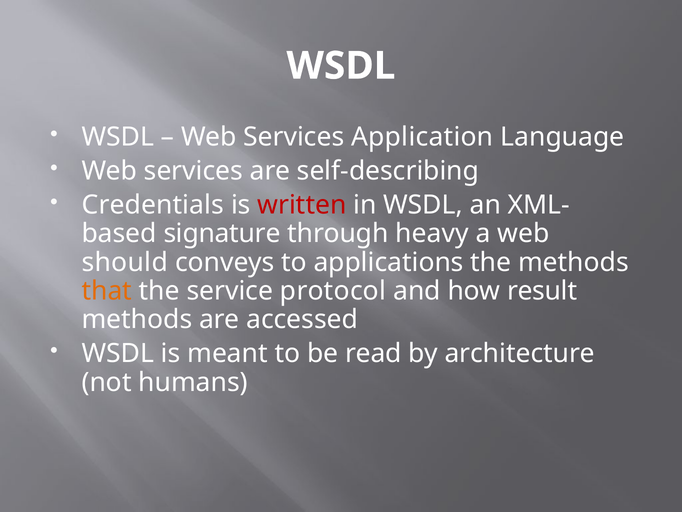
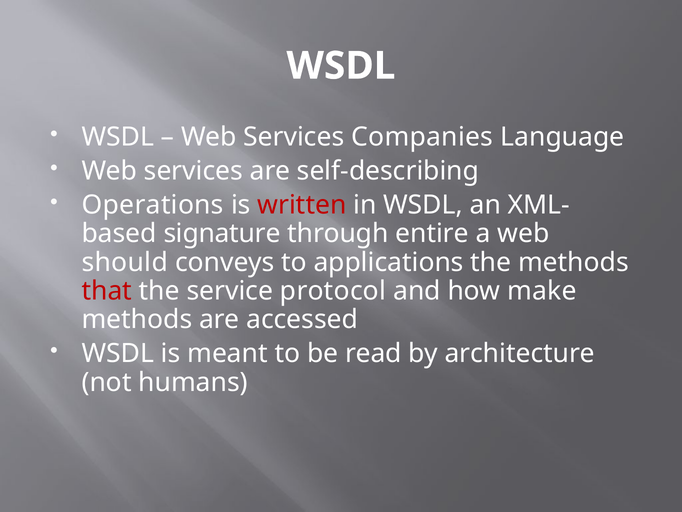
Application: Application -> Companies (422, 137)
Credentials: Credentials -> Operations (153, 205)
heavy: heavy -> entire (432, 233)
that colour: orange -> red (107, 291)
result: result -> make (542, 291)
